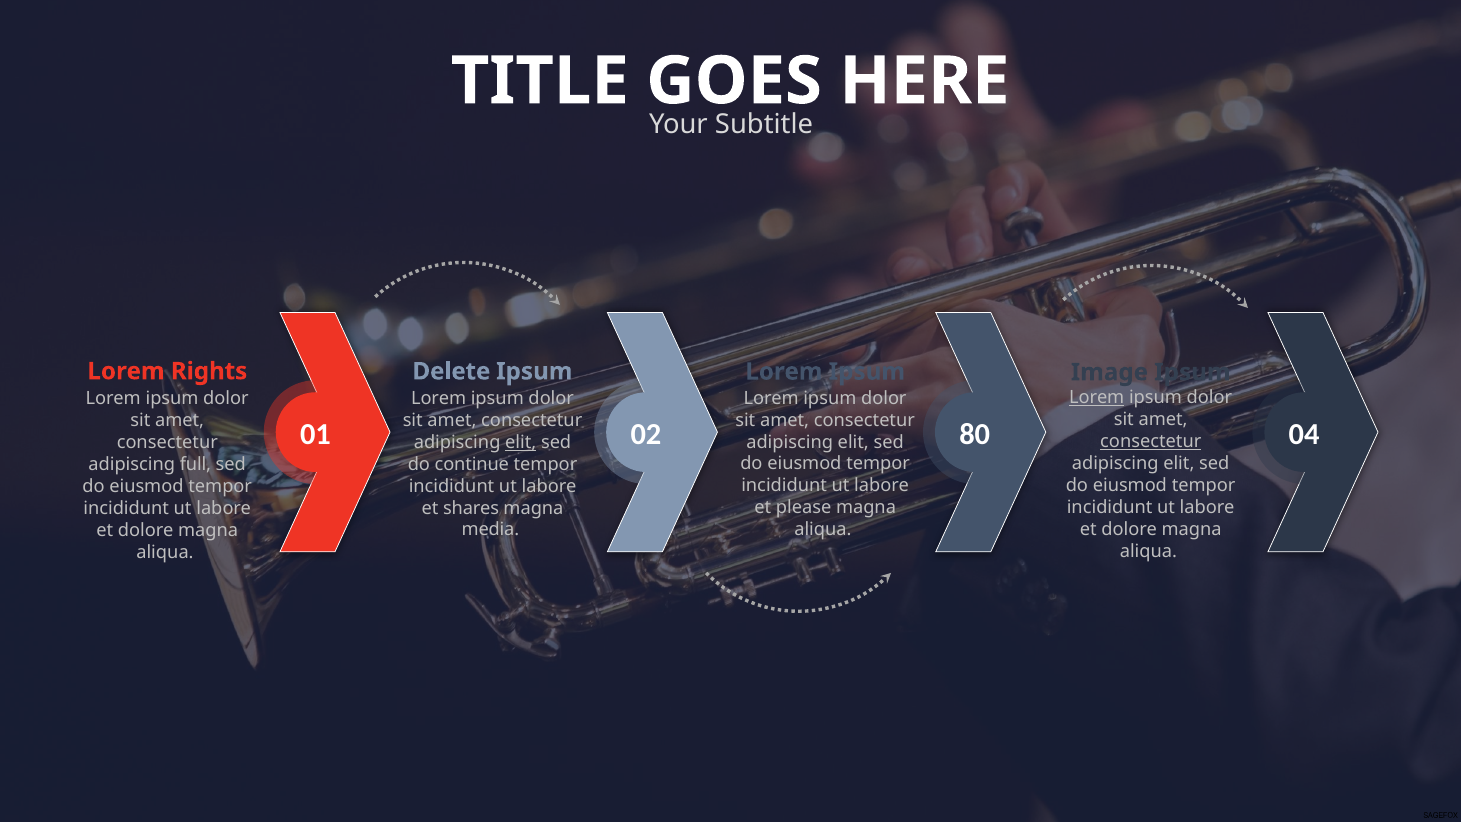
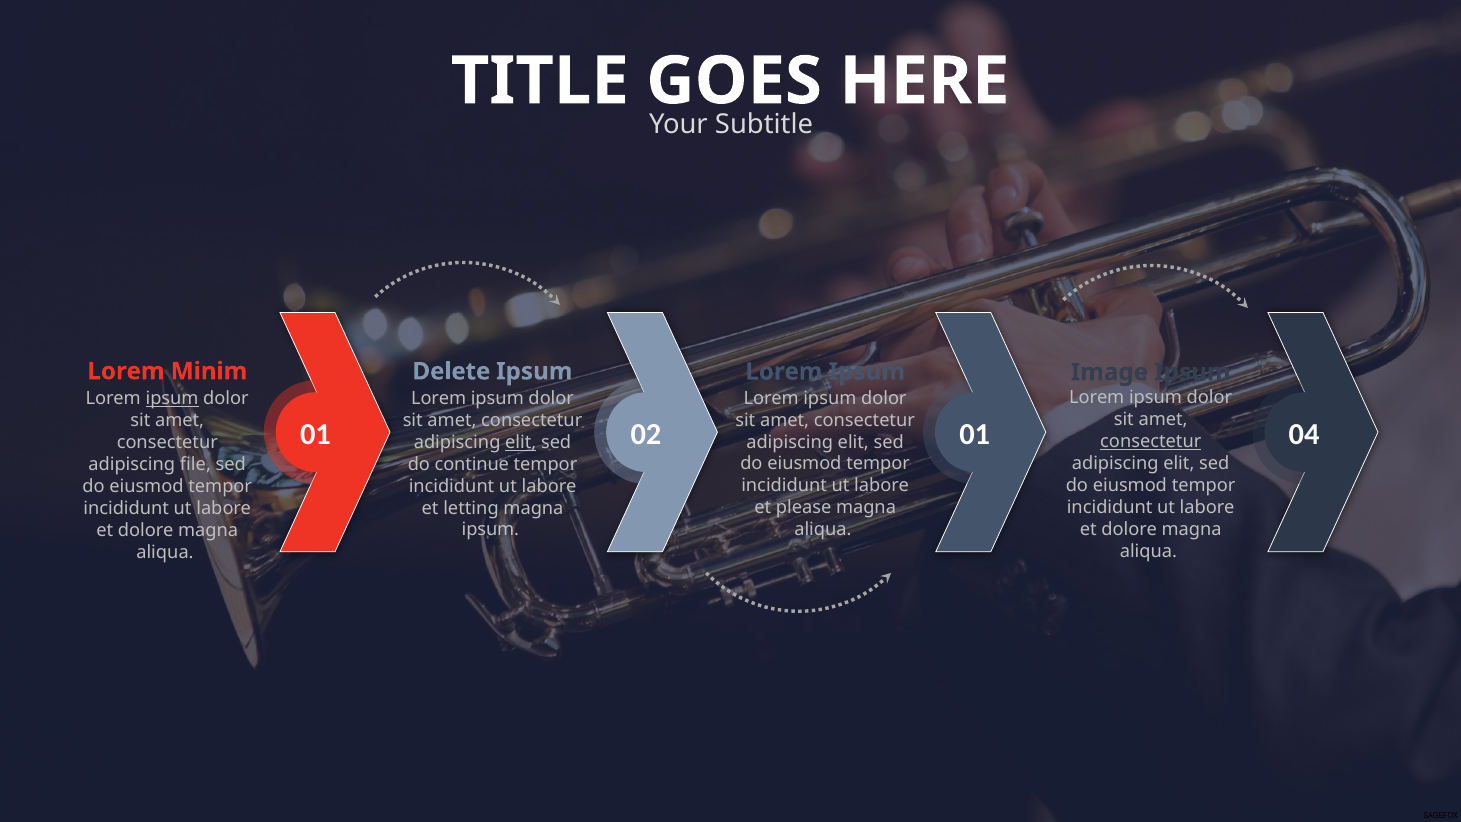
Rights: Rights -> Minim (209, 371)
Lorem underline: present -> none (1097, 397)
ipsum underline: none -> present (172, 399)
02 80: 80 -> 01 (975, 434)
full: full -> file (195, 464)
shares: shares -> letting (471, 508)
media: media -> ipsum (490, 530)
